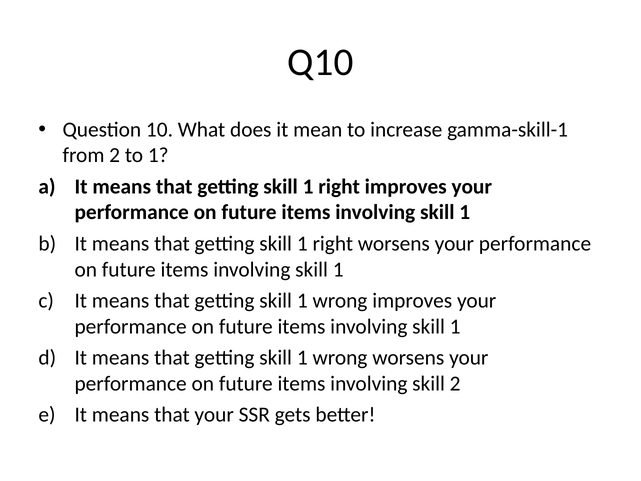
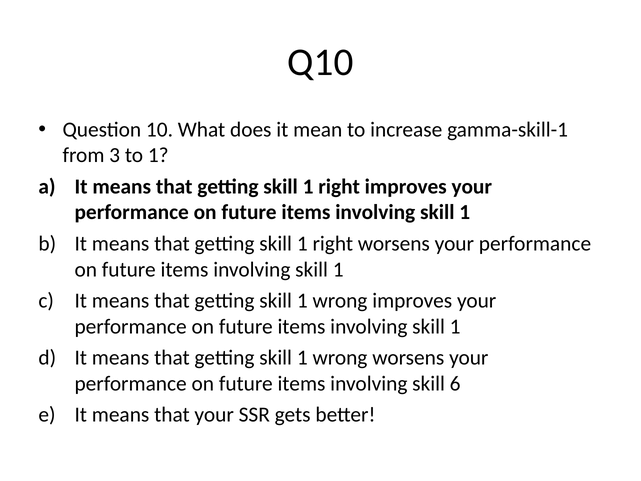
from 2: 2 -> 3 (115, 155)
skill 2: 2 -> 6 (455, 383)
